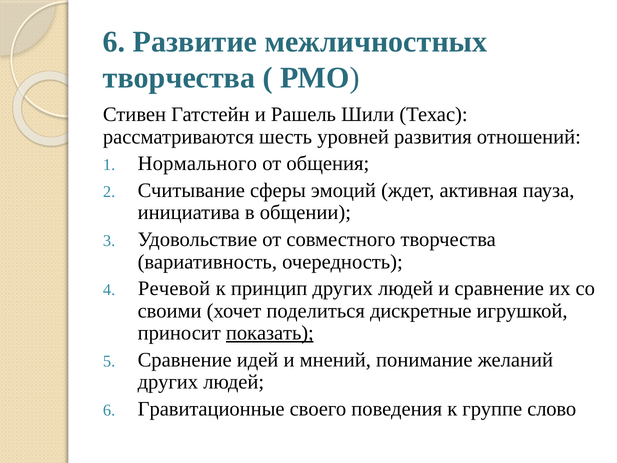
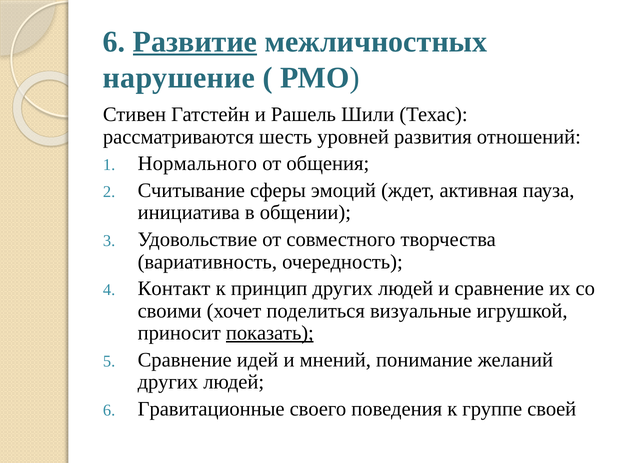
Развитие underline: none -> present (195, 42)
творчества: творчества -> нарушение (179, 78)
Речевой: Речевой -> Контакт (174, 288)
дискретные: дискретные -> визуальные (421, 311)
слово: слово -> своей (552, 409)
